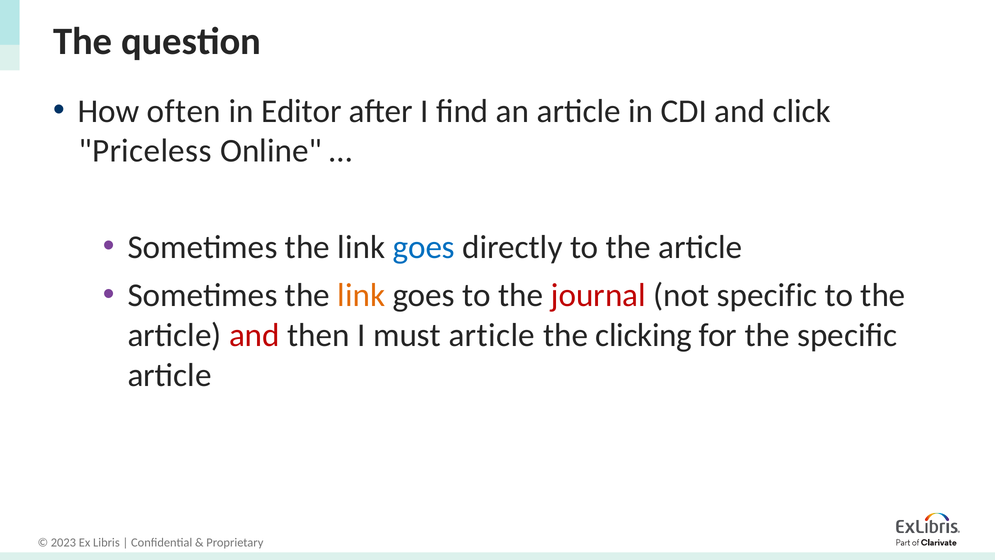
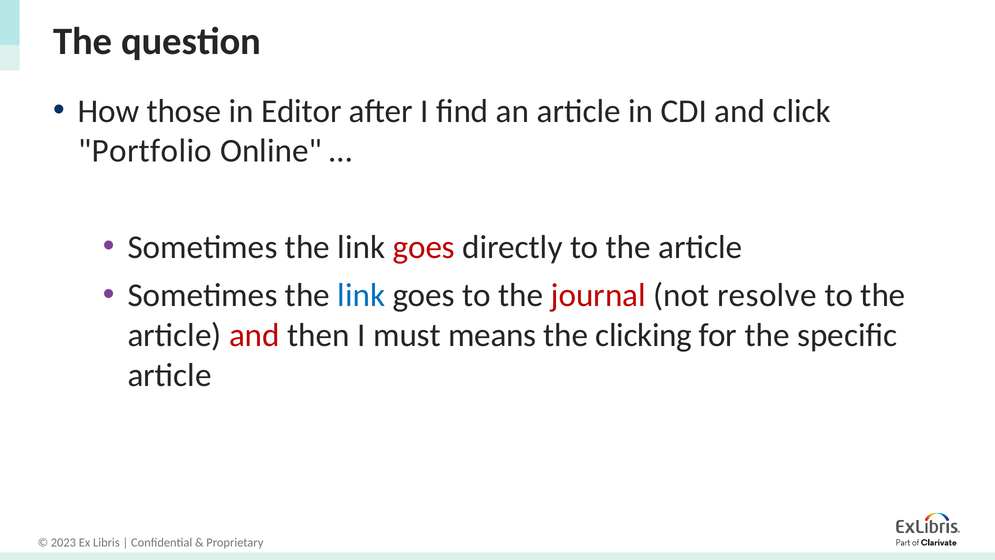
often: often -> those (184, 111)
Priceless: Priceless -> Portfolio (145, 151)
goes colour: blue -> red (424, 247)
link colour: orange -> blue (361, 295)
not specific: specific -> resolve (767, 295)
must article: article -> means (492, 335)
